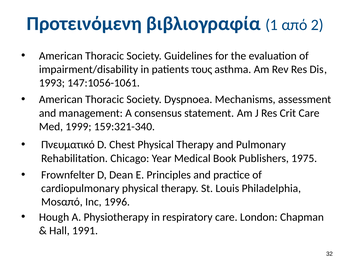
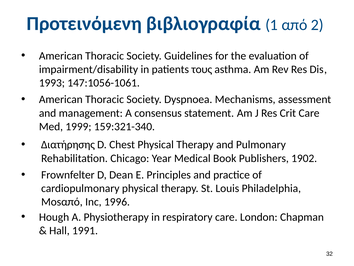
Πνευματικό: Πνευματικό -> Διατήρησης (68, 144)
1975: 1975 -> 1902 (304, 158)
